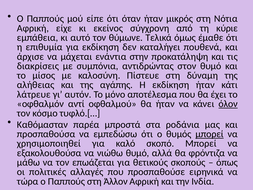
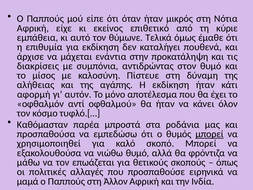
σύγχρονη: σύγχρονη -> επιθετικό (150, 28)
λάτρευε: λάτρευε -> αφορμή (34, 94)
όλον underline: present -> none (228, 104)
τώρα: τώρα -> μαμά (28, 181)
